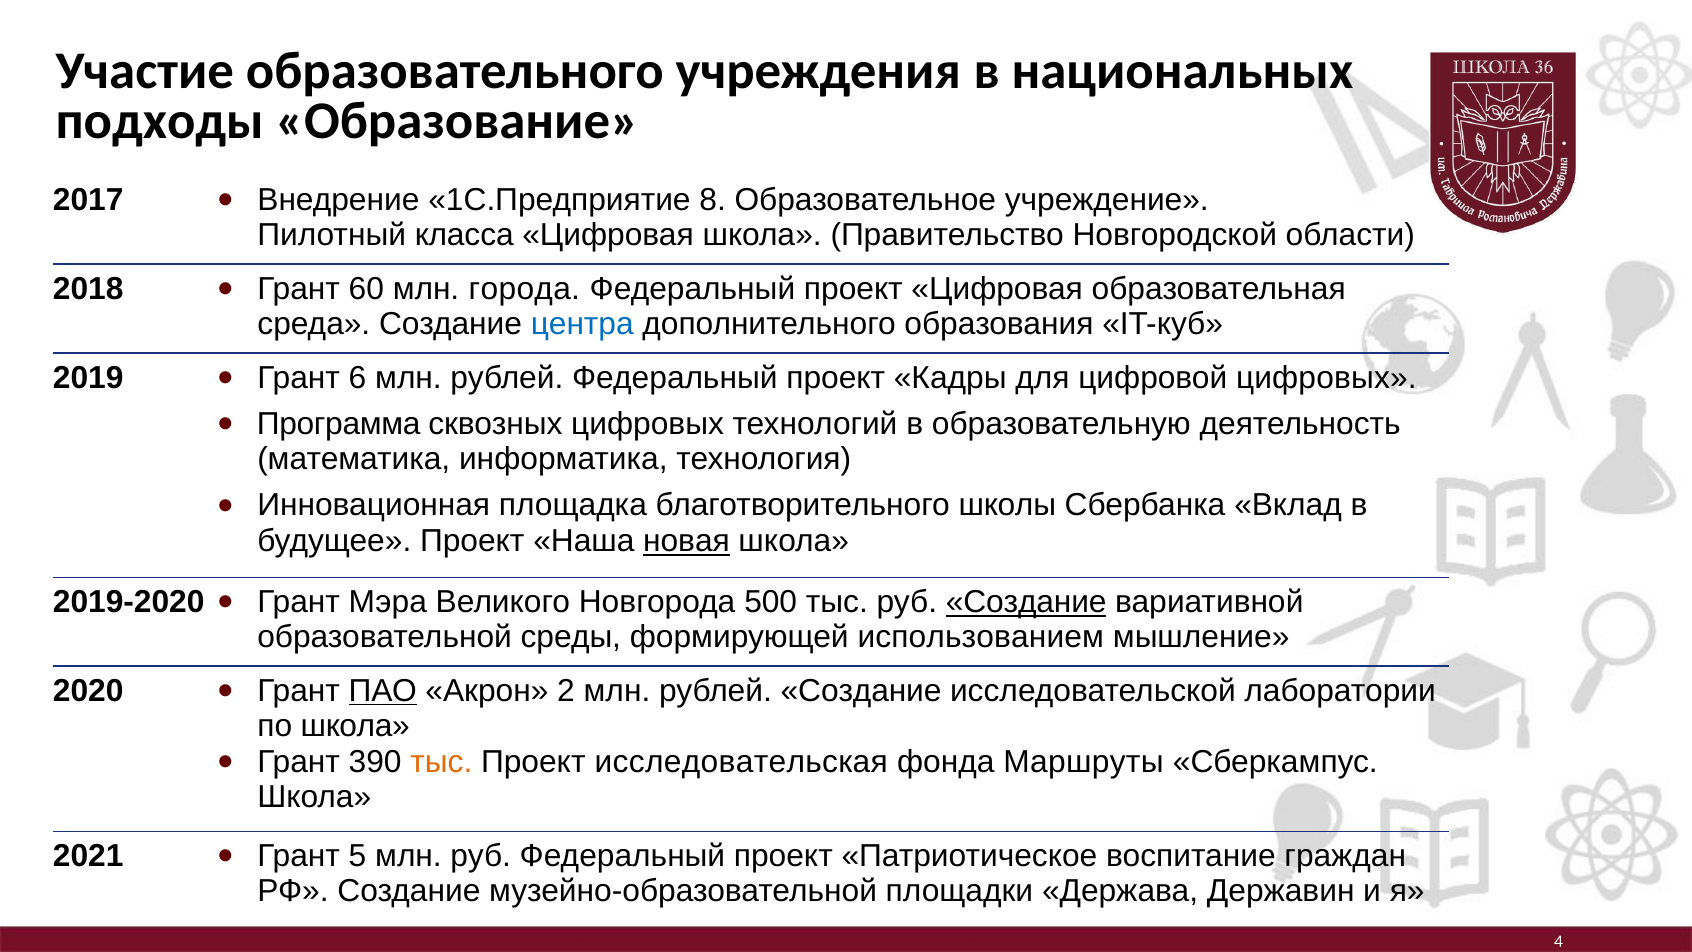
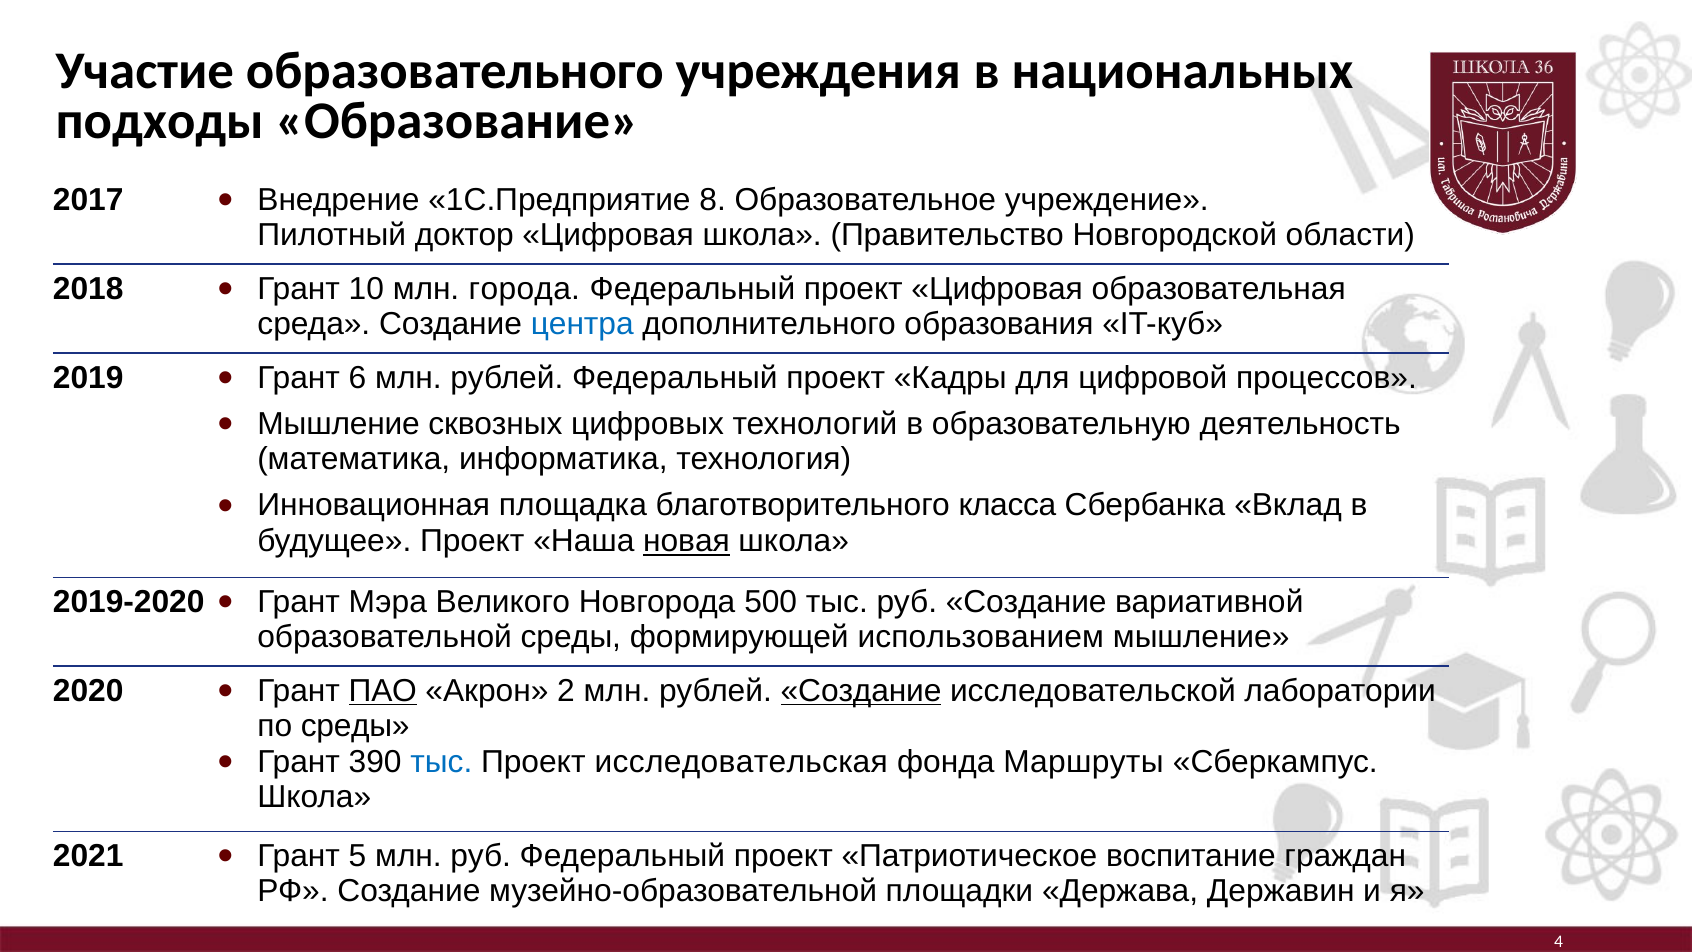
класса: класса -> доктор (464, 235)
60: 60 -> 10 (366, 289)
цифровой цифровых: цифровых -> процессов (1326, 378)
Программа: Программа -> Мышление (339, 424)
школы: школы -> класса (1007, 505)
Создание underline: present -> none (1026, 602)
Создание underline: none -> present (861, 691)
по школа: школа -> среды (355, 726)
тыс colour: orange -> blue (441, 762)
